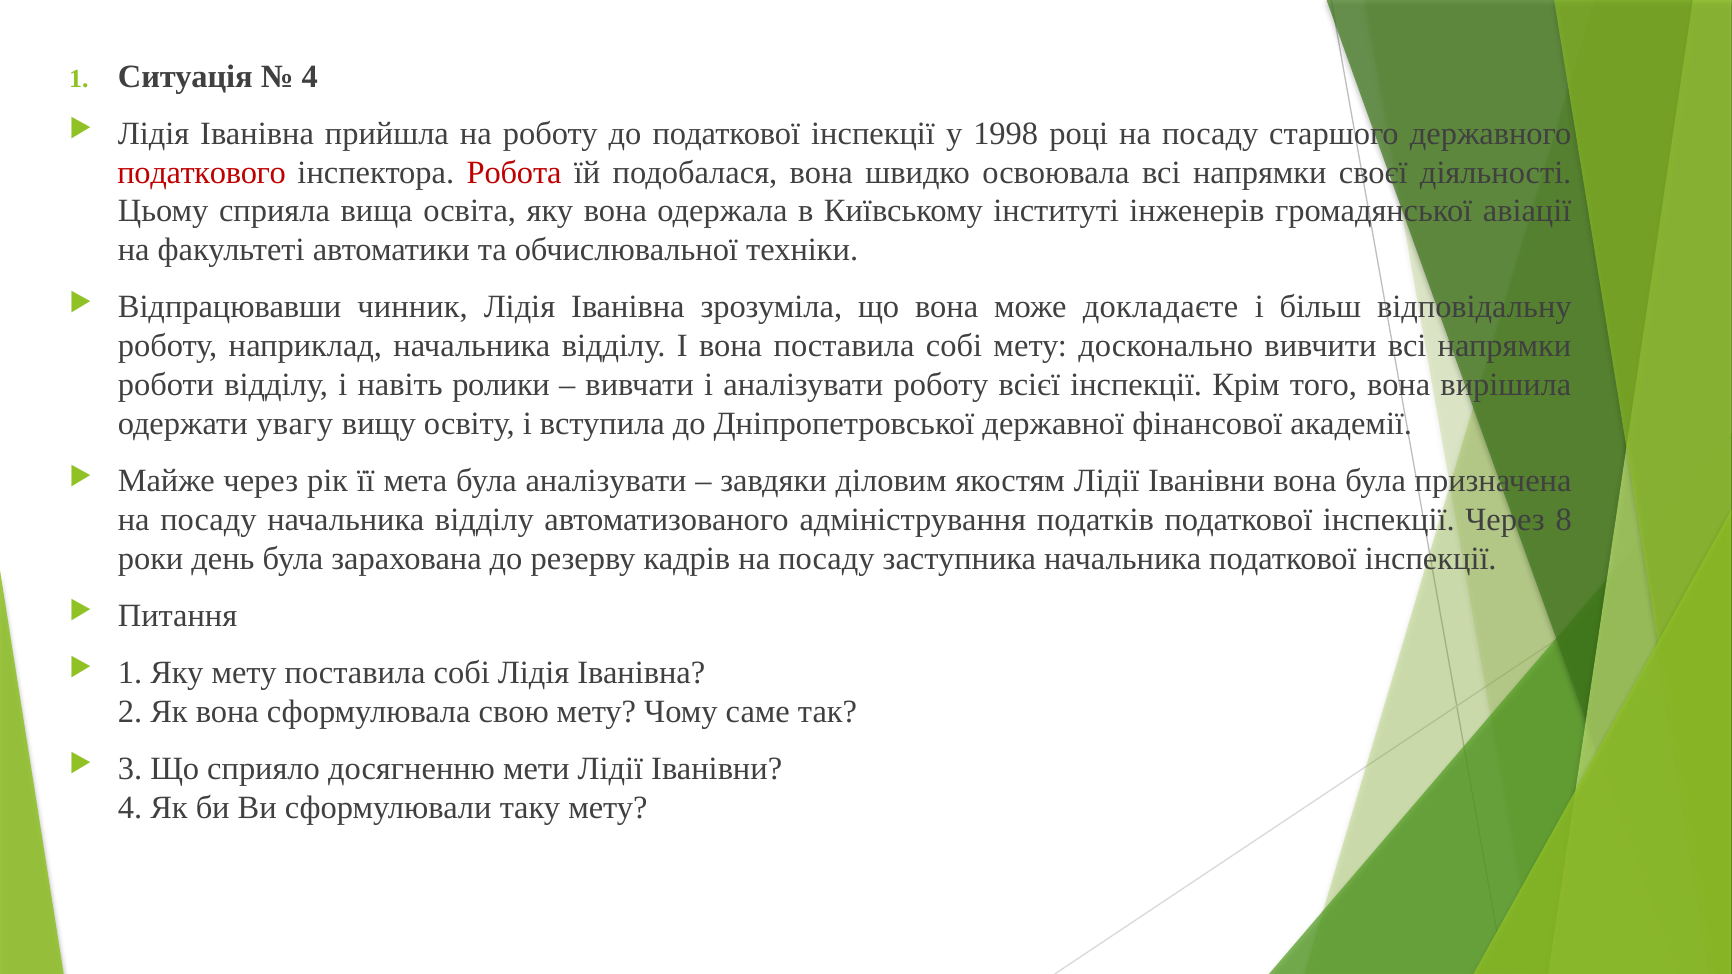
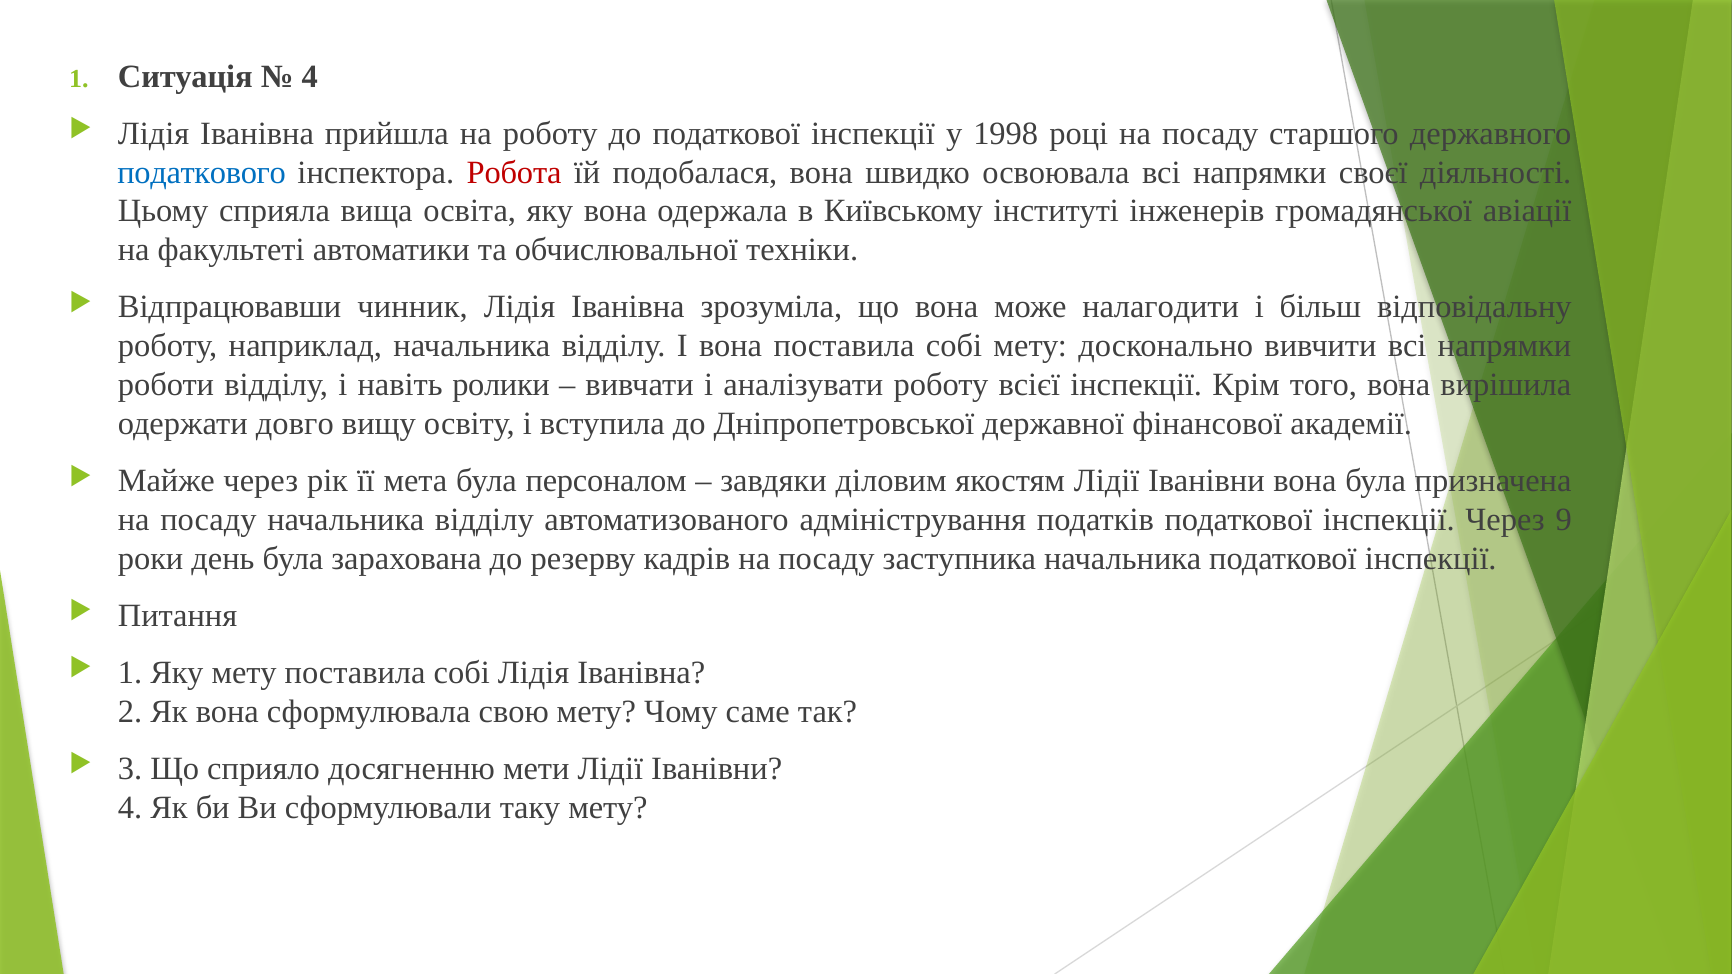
податкового colour: red -> blue (202, 172)
докладаєте: докладаєте -> налагодити (1161, 307)
увагу: увагу -> довго (295, 424)
була аналізувати: аналізувати -> персоналом (606, 481)
8: 8 -> 9 (1564, 520)
